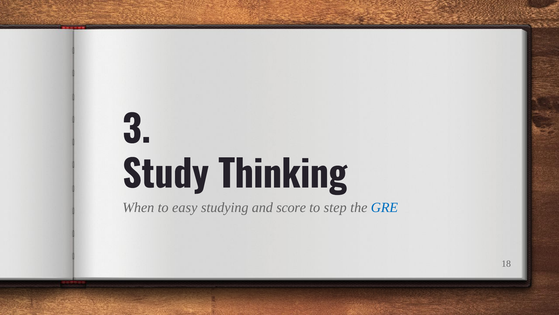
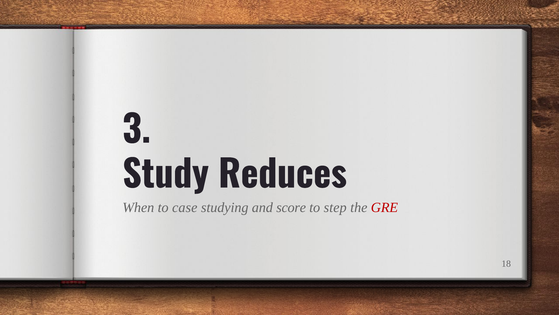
Thinking: Thinking -> Reduces (283, 175)
easy: easy -> case (185, 207)
GRE colour: blue -> red (384, 207)
